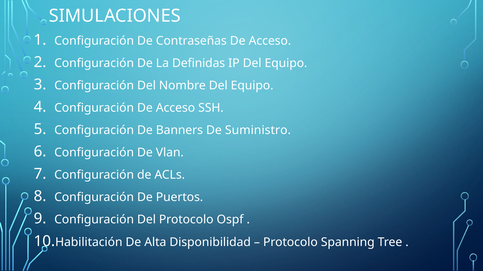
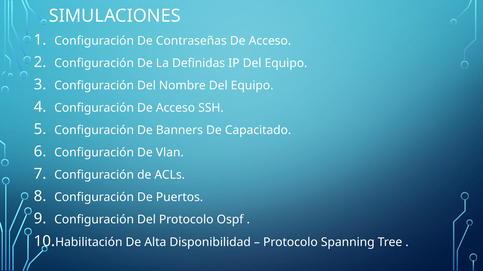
Suministro: Suministro -> Capacitado (258, 131)
